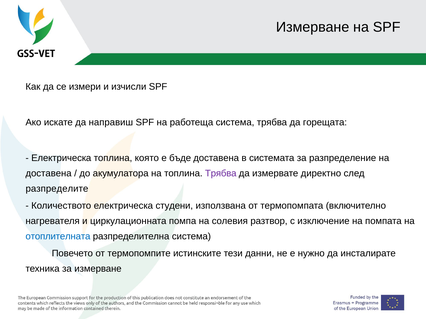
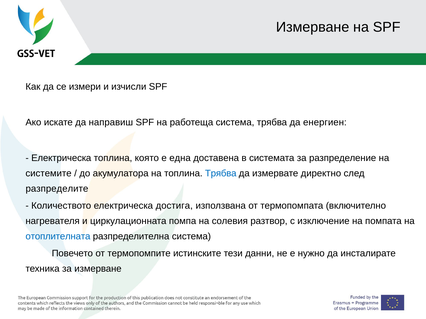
горещата: горещата -> енергиен (325, 123)
бъде: бъде -> една (180, 158)
доставена: доставена -> системите (49, 174)
Трябва colour: purple -> blue (221, 174)
студени: студени -> достига (174, 206)
